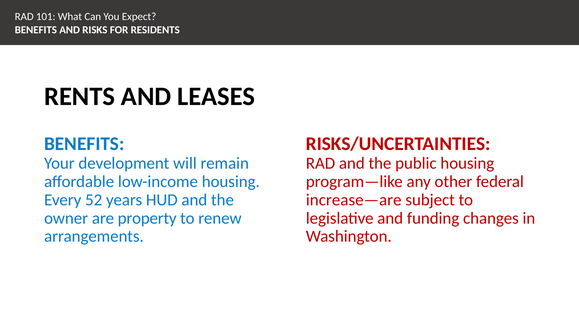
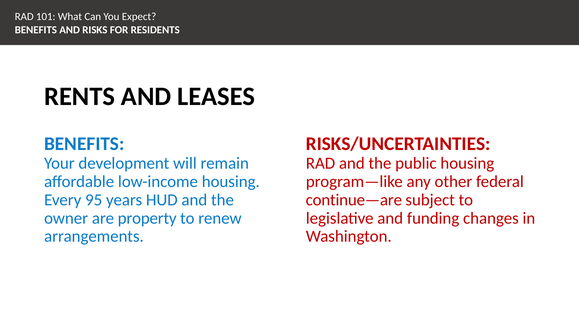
52: 52 -> 95 (94, 200)
increase—are: increase—are -> continue—are (354, 200)
